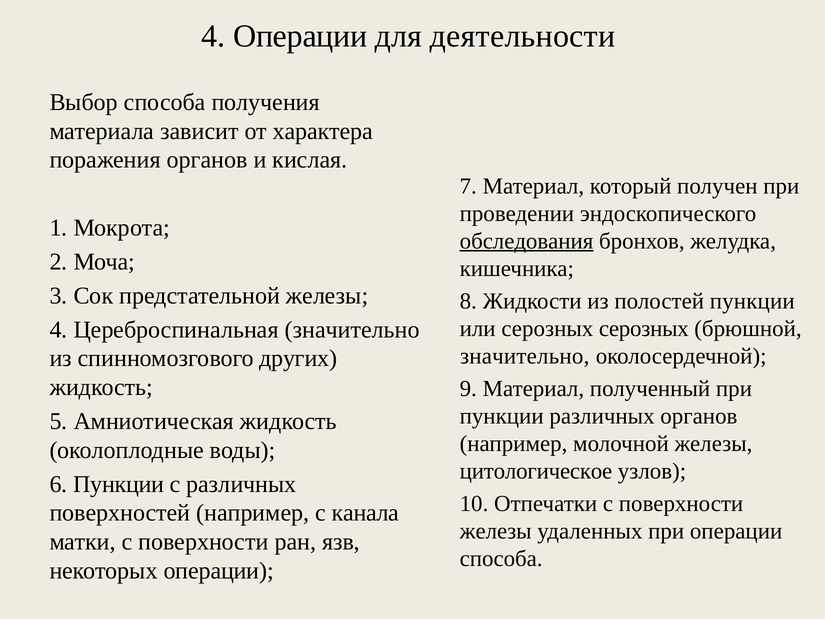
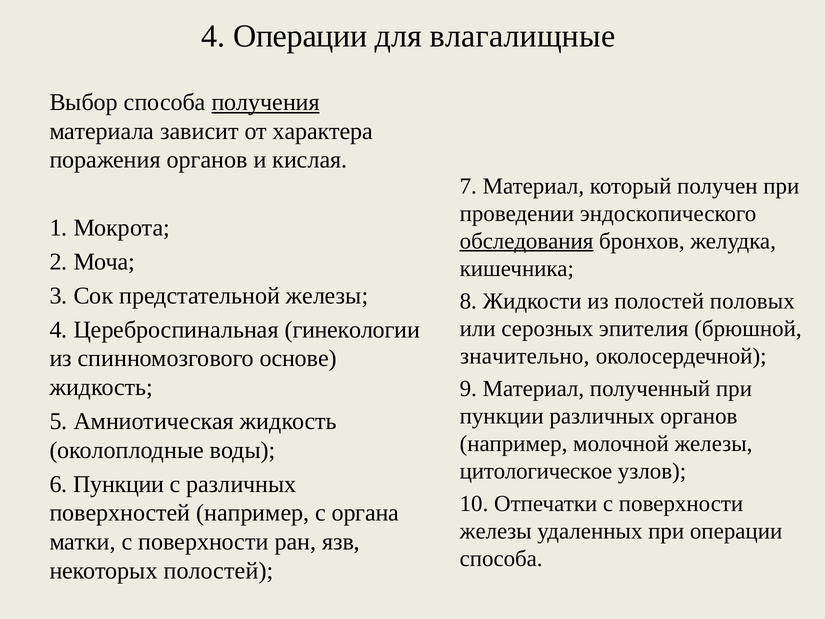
деятельности: деятельности -> влагалищные (523, 36)
получения underline: none -> present (266, 102)
полостей пункции: пункции -> половых (752, 301)
серозных серозных: серозных -> эпителия (644, 329)
Цереброспинальная значительно: значительно -> гинекологии (352, 330)
других: других -> основе (298, 358)
канала: канала -> органа (365, 513)
некоторых операции: операции -> полостей (218, 571)
